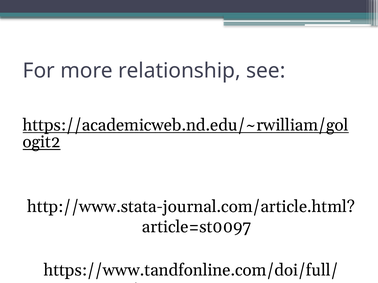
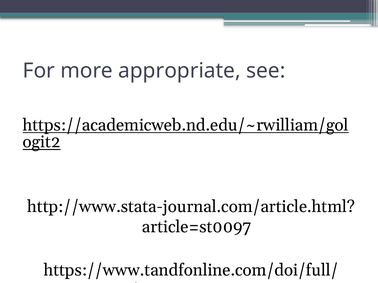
relationship: relationship -> appropriate (179, 71)
